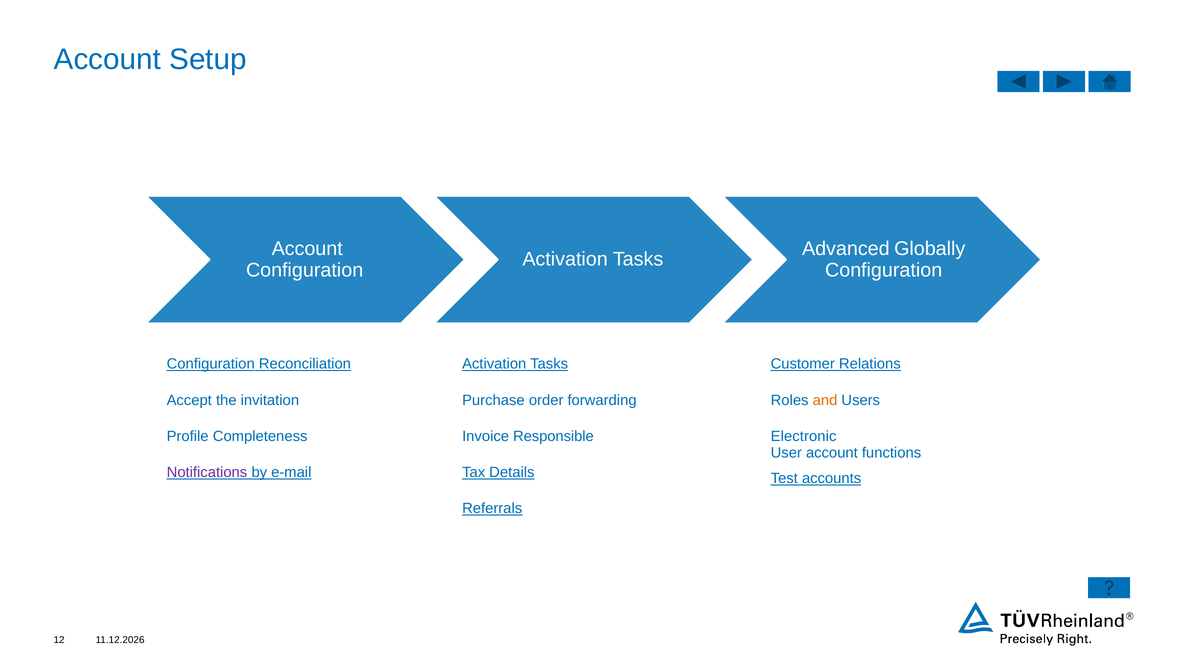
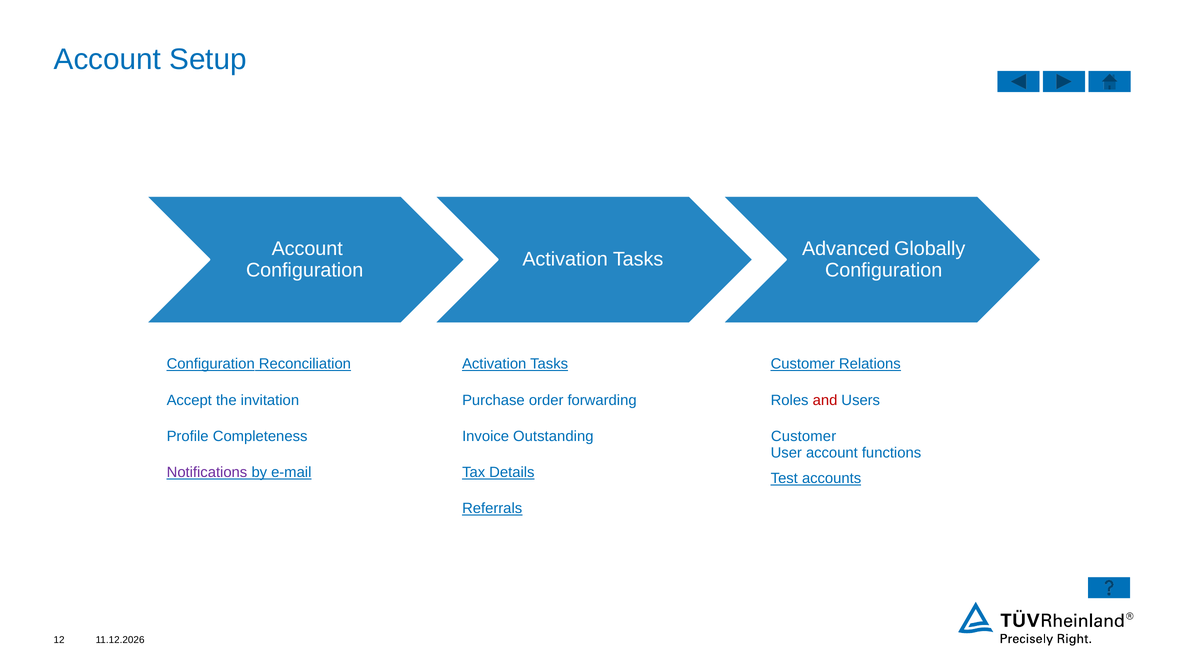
and colour: orange -> red (825, 400)
Responsible: Responsible -> Outstanding (553, 436)
Electronic: Electronic -> Customer (804, 436)
